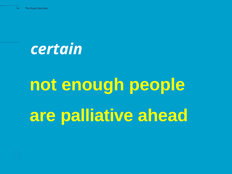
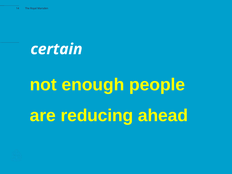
palliative: palliative -> reducing (97, 116)
